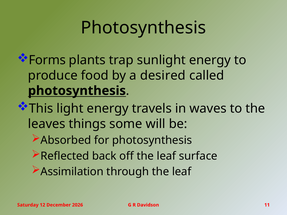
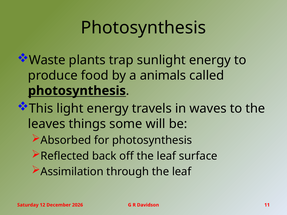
Forms: Forms -> Waste (47, 60)
desired: desired -> animals (163, 76)
